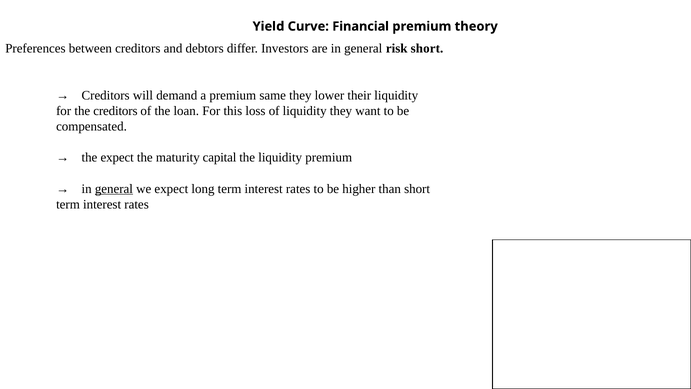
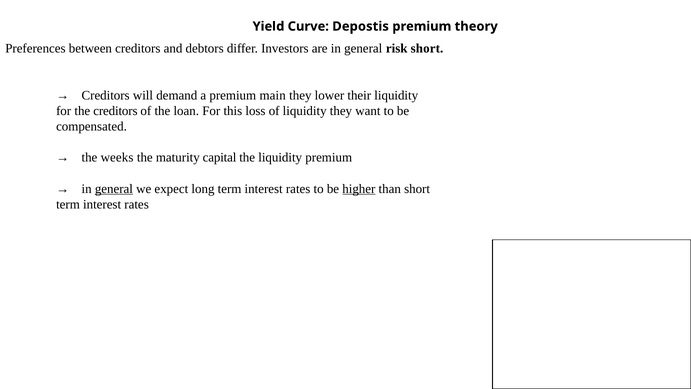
Financial: Financial -> Depostis (361, 26)
same: same -> main (273, 95)
the expect: expect -> weeks (117, 157)
higher underline: none -> present (359, 189)
